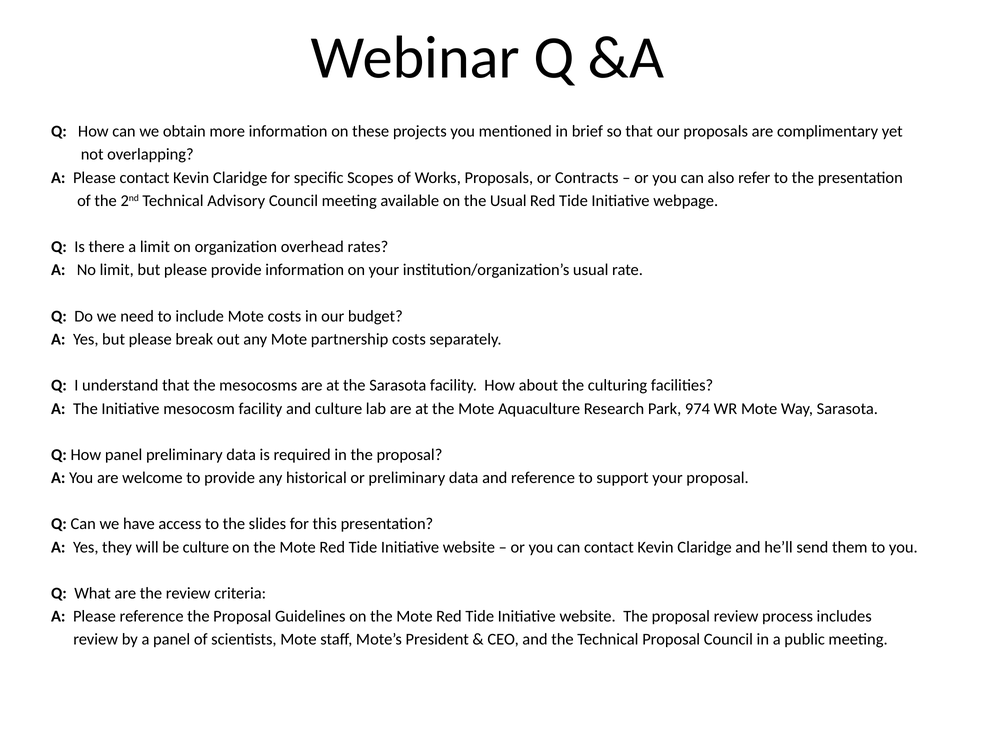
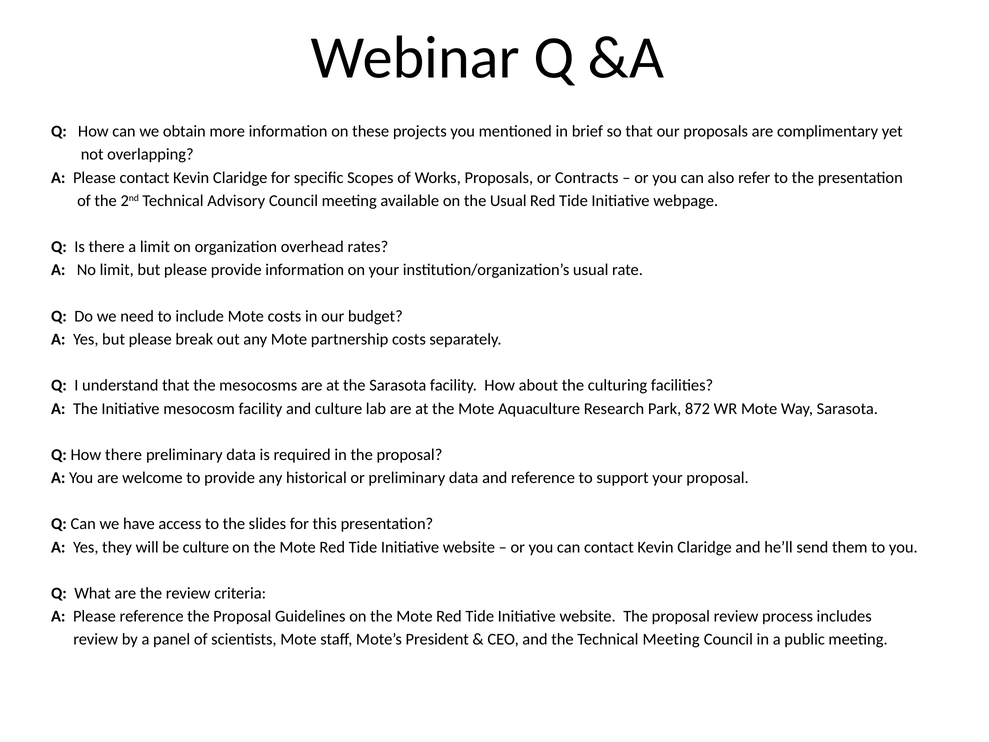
974: 974 -> 872 (697, 408)
How panel: panel -> there (124, 455)
Technical Proposal: Proposal -> Meeting (671, 639)
